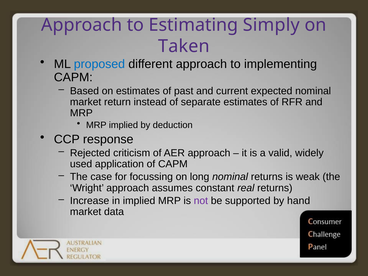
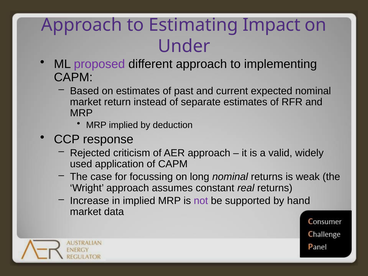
Simply: Simply -> Impact (272, 25)
Taken: Taken -> Under (184, 46)
proposed colour: blue -> purple (99, 64)
